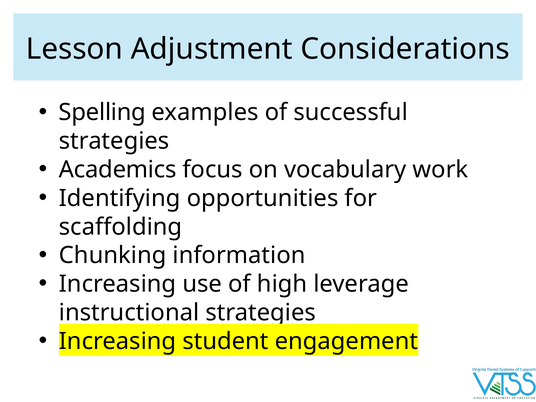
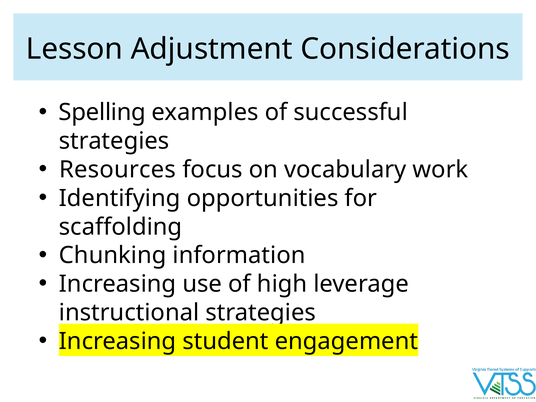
Academics: Academics -> Resources (117, 170)
